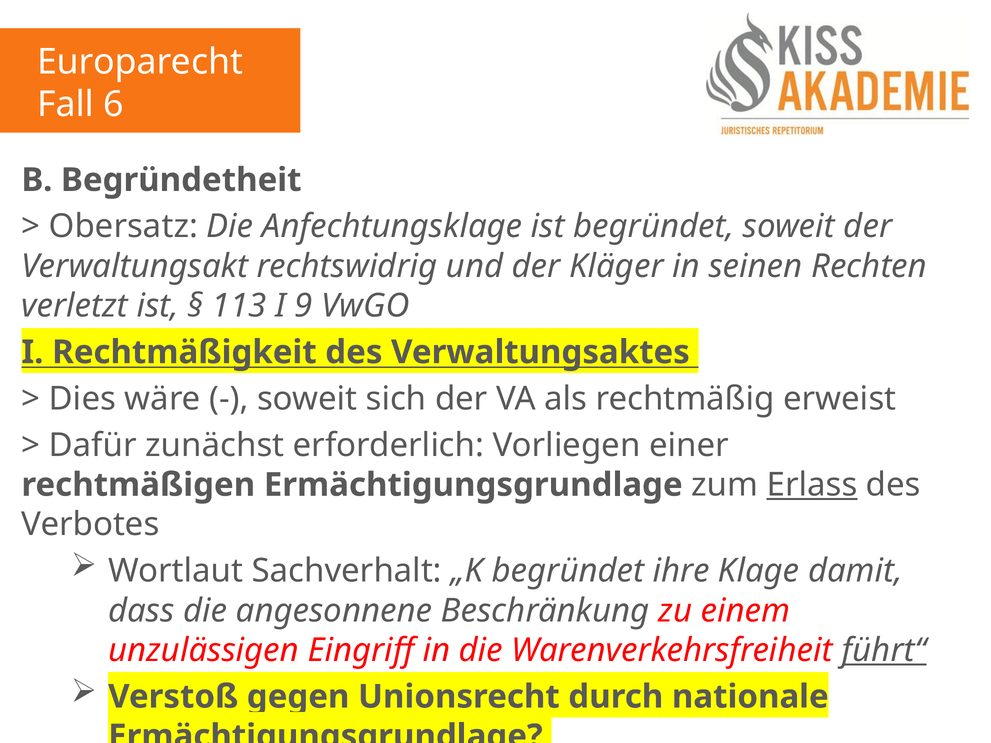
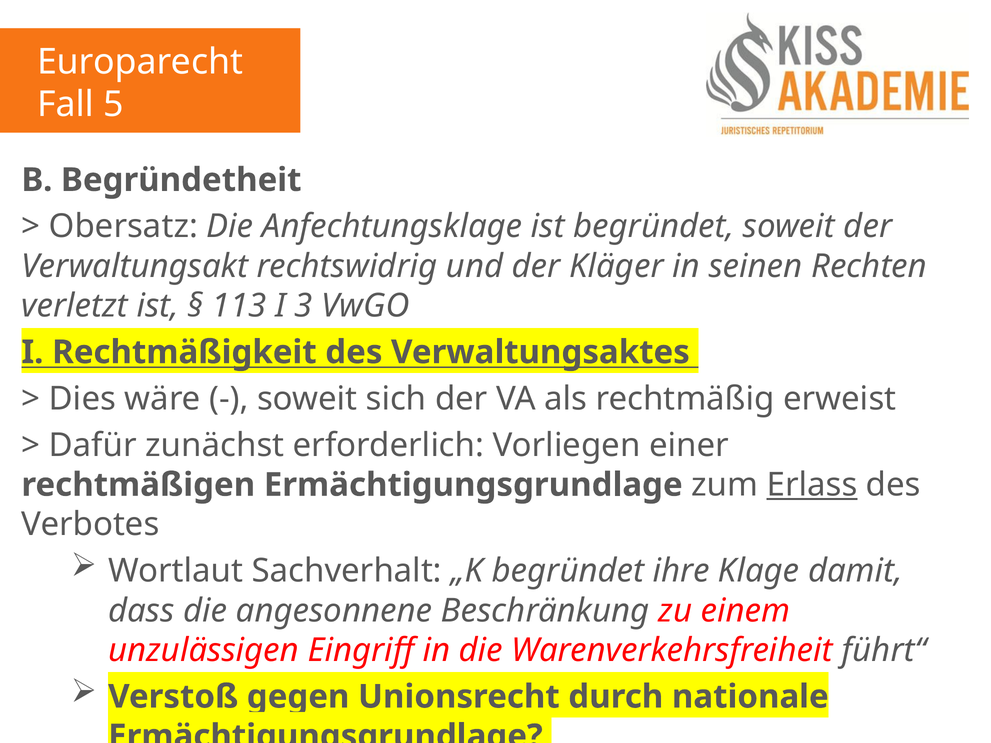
6: 6 -> 5 (114, 105)
9: 9 -> 3 (304, 306)
führt“ underline: present -> none (884, 650)
